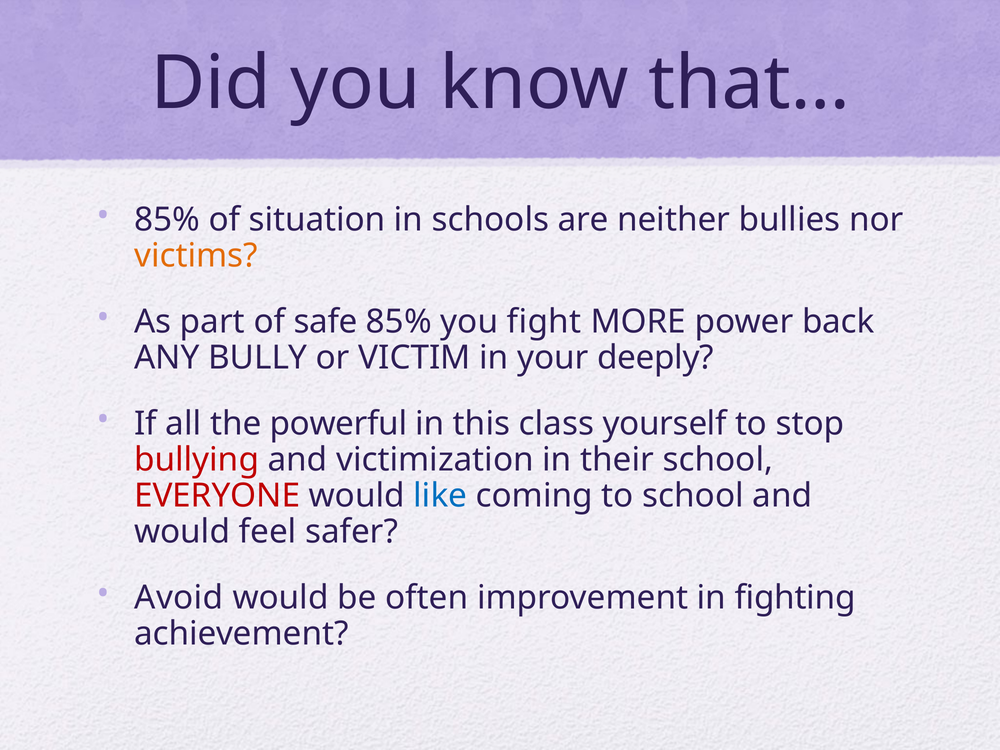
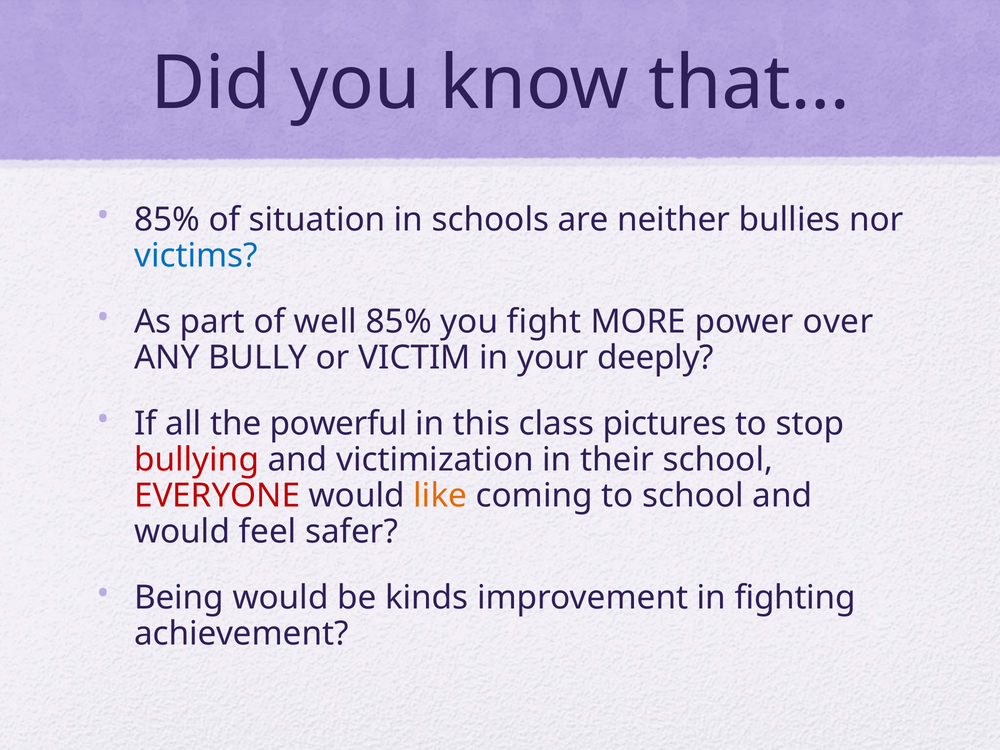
victims colour: orange -> blue (196, 256)
safe: safe -> well (325, 322)
back: back -> over (838, 322)
yourself: yourself -> pictures (665, 424)
like colour: blue -> orange (440, 496)
Avoid: Avoid -> Being (179, 598)
often: often -> kinds (427, 598)
